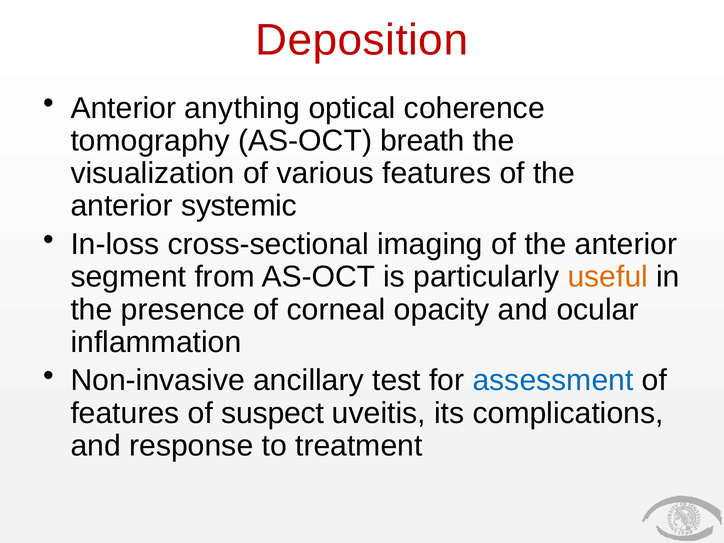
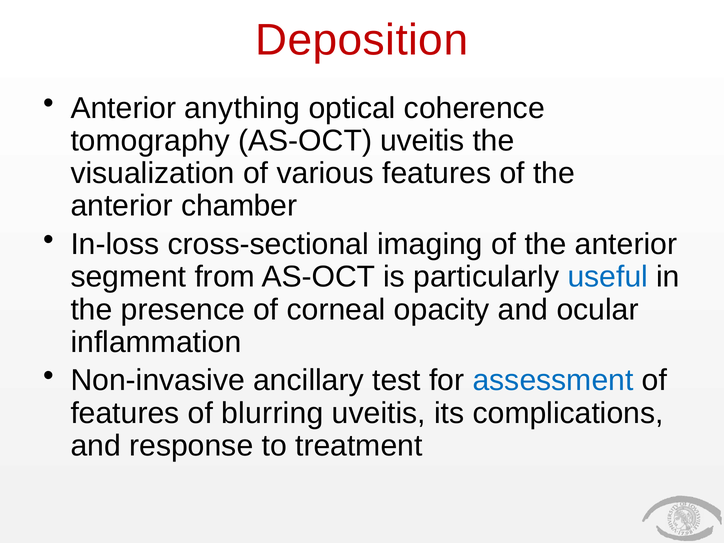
AS-OCT breath: breath -> uveitis (422, 141)
systemic: systemic -> chamber (239, 206)
useful colour: orange -> blue (608, 277)
suspect: suspect -> blurring (272, 413)
